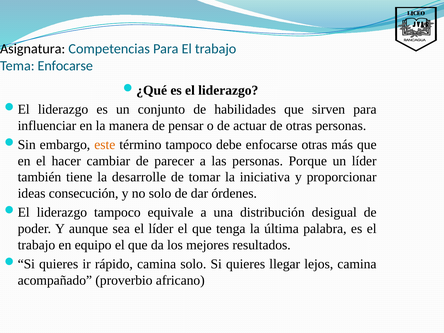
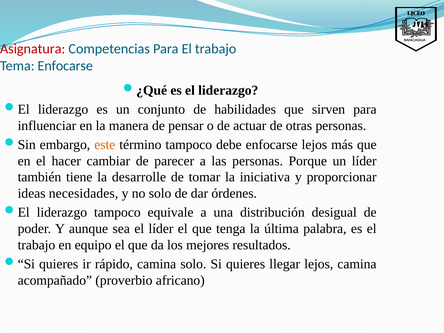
Asignatura colour: black -> red (33, 49)
enfocarse otras: otras -> lejos (314, 145)
consecución: consecución -> necesidades (84, 193)
